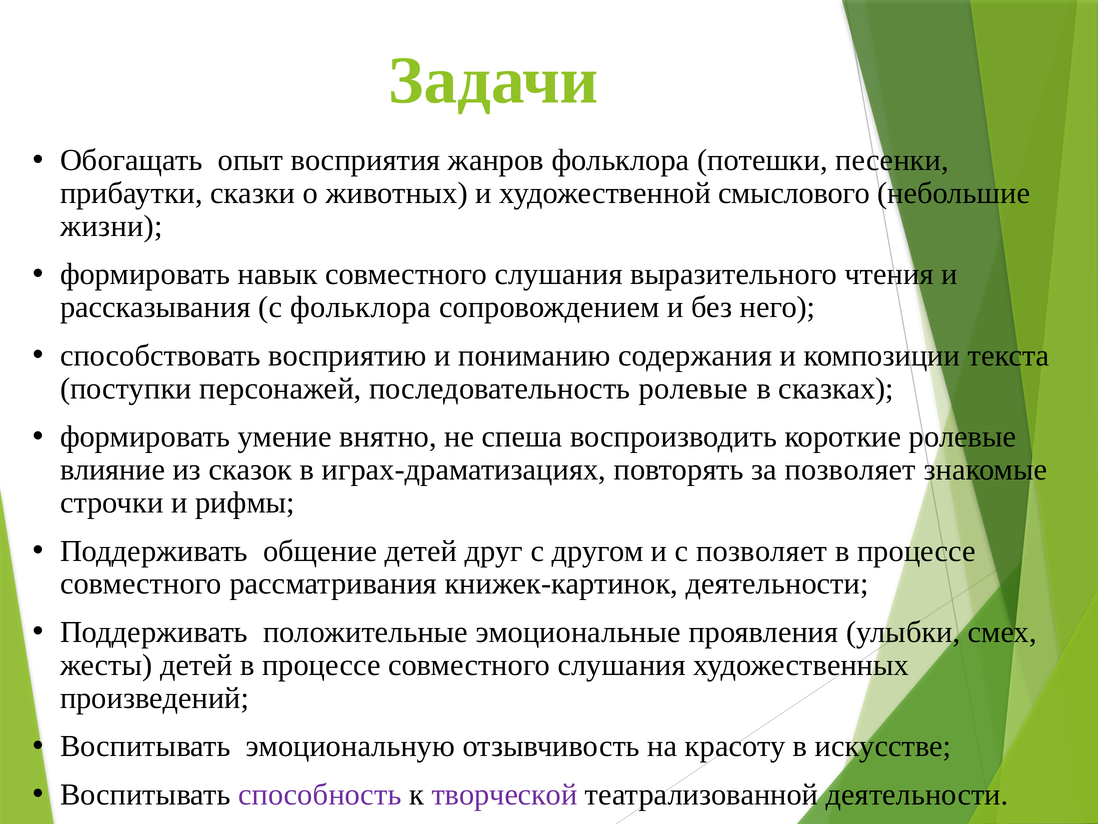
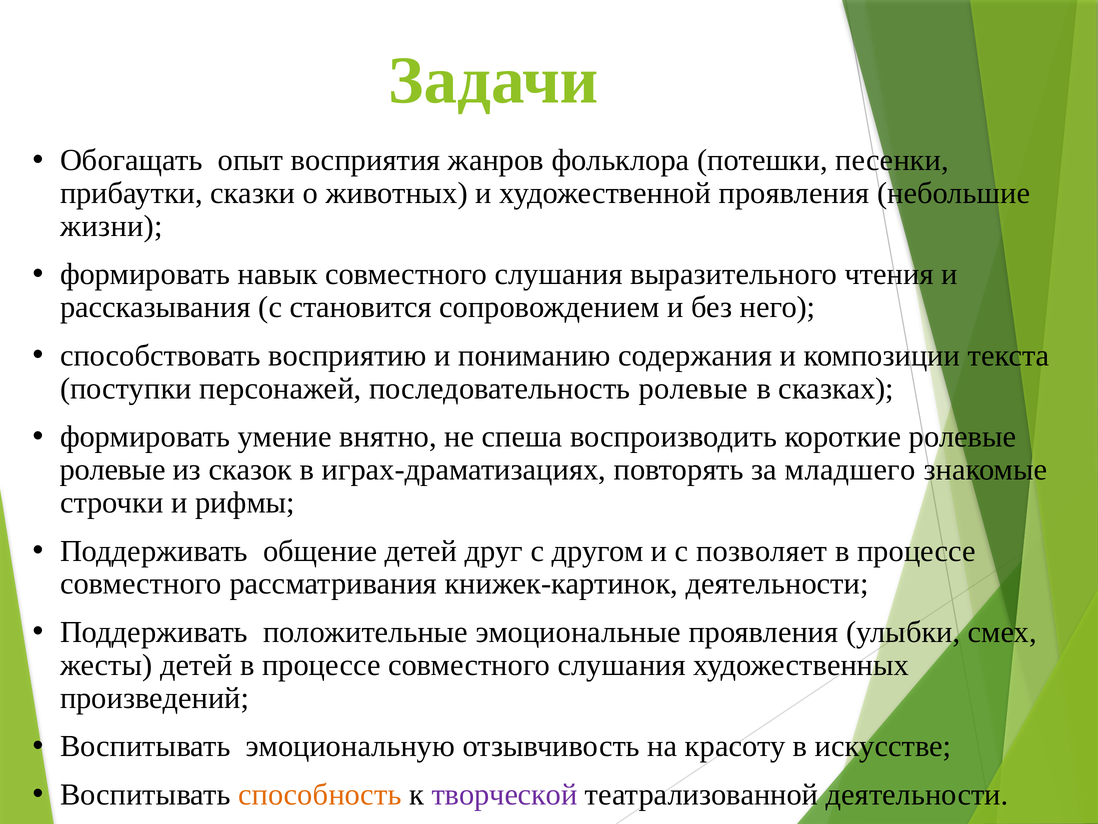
художественной смыслового: смыслового -> проявления (794, 193)
с фольклора: фольклора -> становится (361, 307)
влияние: влияние -> ролевые (113, 469)
за позволяет: позволяет -> младшего (850, 469)
способность colour: purple -> orange (320, 794)
